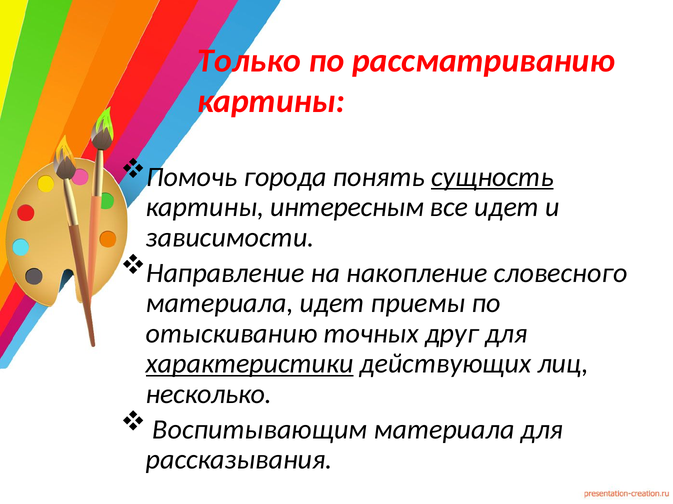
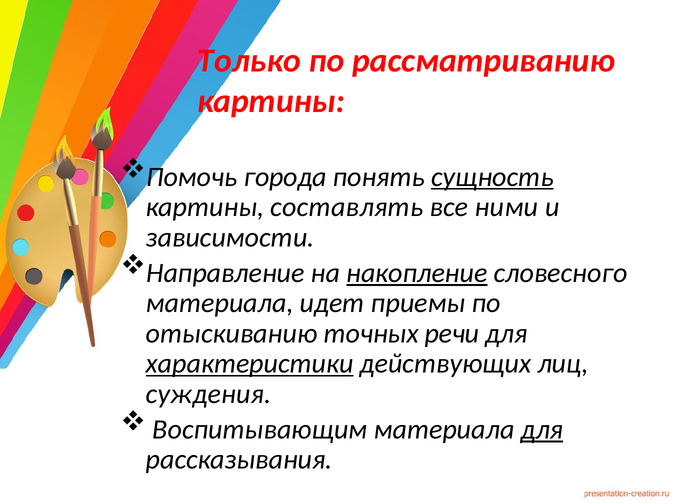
интересным: интересным -> составлять (347, 207)
все идет: идет -> ними (507, 207)
накопление underline: none -> present (417, 273)
друг: друг -> речи (452, 334)
несколько: несколько -> суждения (209, 394)
для underline: none -> present (542, 430)
